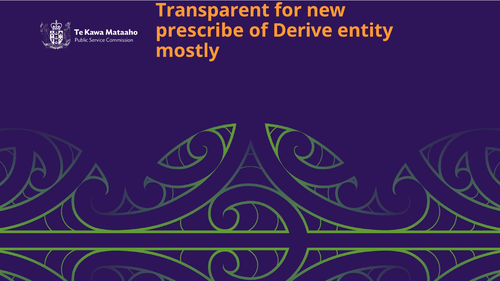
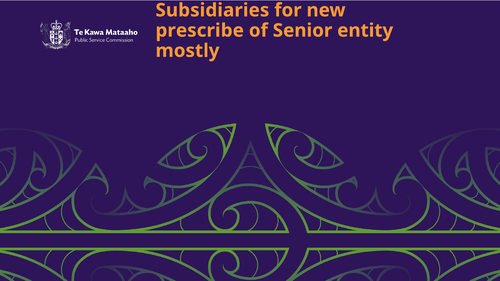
Transparent: Transparent -> Subsidiaries (212, 10)
Derive: Derive -> Senior (303, 31)
